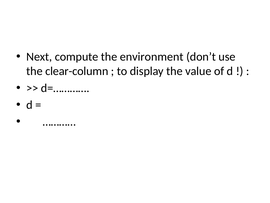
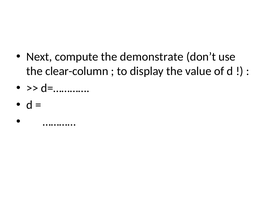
environment: environment -> demonstrate (152, 57)
